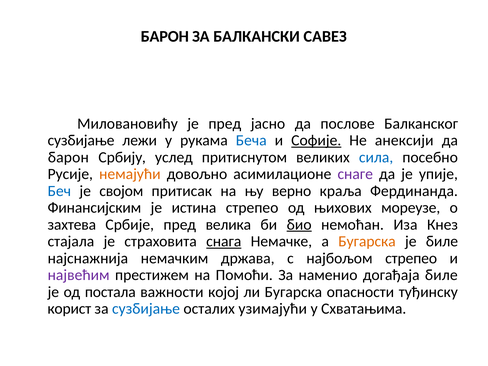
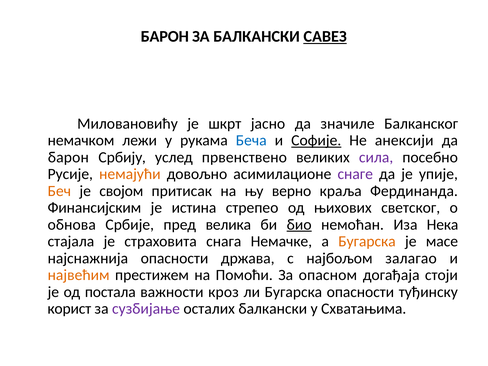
САВЕЗ underline: none -> present (325, 37)
је пред: пред -> шкрт (225, 124)
послове: послове -> значиле (348, 124)
сузбијање: сузбијање -> немачком (81, 140)
притиснутом: притиснутом -> првенствено (244, 157)
сила colour: blue -> purple (376, 157)
Беч colour: blue -> orange (59, 191)
мореузе: мореузе -> светског (411, 208)
захтева: захтева -> обнова (72, 225)
Кнез: Кнез -> Нека (443, 225)
снага underline: present -> none (224, 241)
је биле: биле -> масе (442, 241)
најснажнија немачким: немачким -> опасности (175, 258)
најбољом стрепео: стрепео -> залагао (411, 258)
највећим colour: purple -> orange (79, 275)
наменио: наменио -> опасном (328, 275)
догађаја биле: биле -> стоји (441, 275)
којој: којој -> кроз (223, 292)
сузбијање colour: blue -> purple (146, 309)
осталих узимајући: узимајући -> балкански (273, 309)
